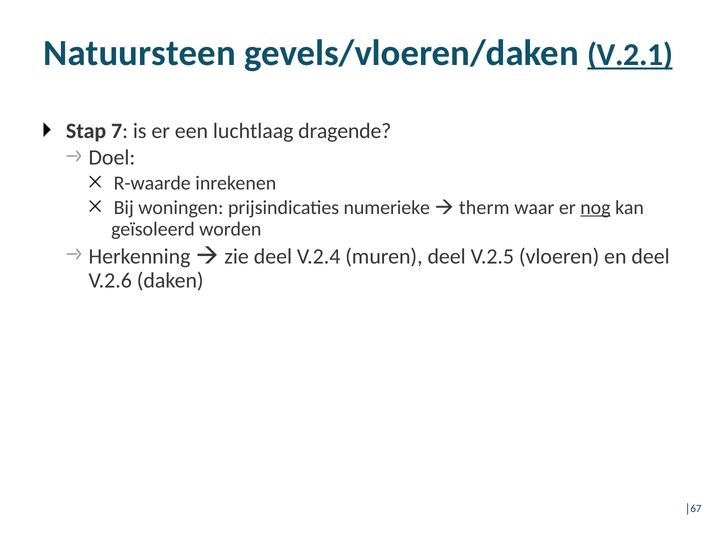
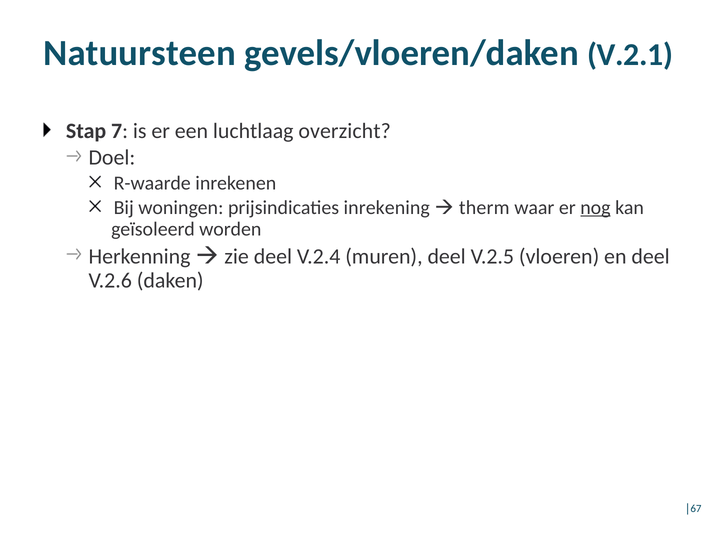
V.2.1 underline: present -> none (630, 55)
dragende: dragende -> overzicht (345, 131)
numerieke: numerieke -> inrekening (387, 208)
